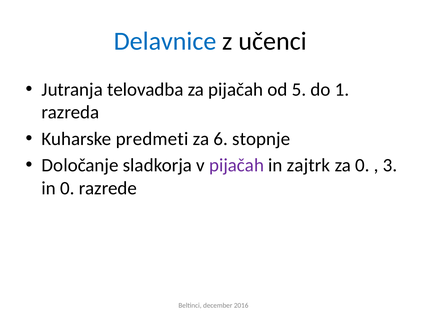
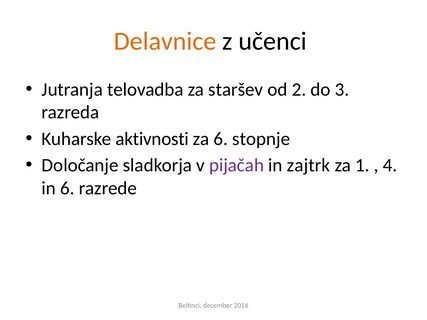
Delavnice colour: blue -> orange (165, 41)
za pijačah: pijačah -> staršev (236, 90)
5: 5 -> 2 (299, 90)
1: 1 -> 3 (342, 90)
predmeti: predmeti -> aktivnosti (152, 139)
za 0: 0 -> 1 (362, 166)
3: 3 -> 4 (390, 166)
in 0: 0 -> 6 (67, 188)
